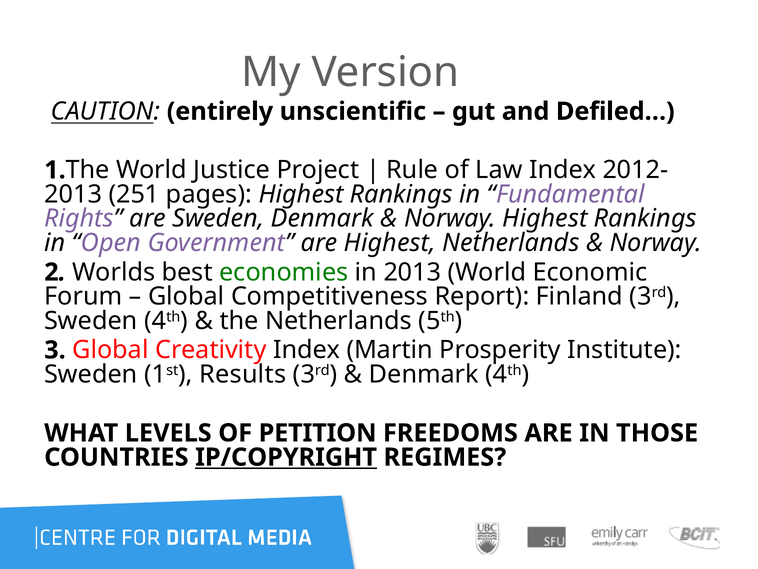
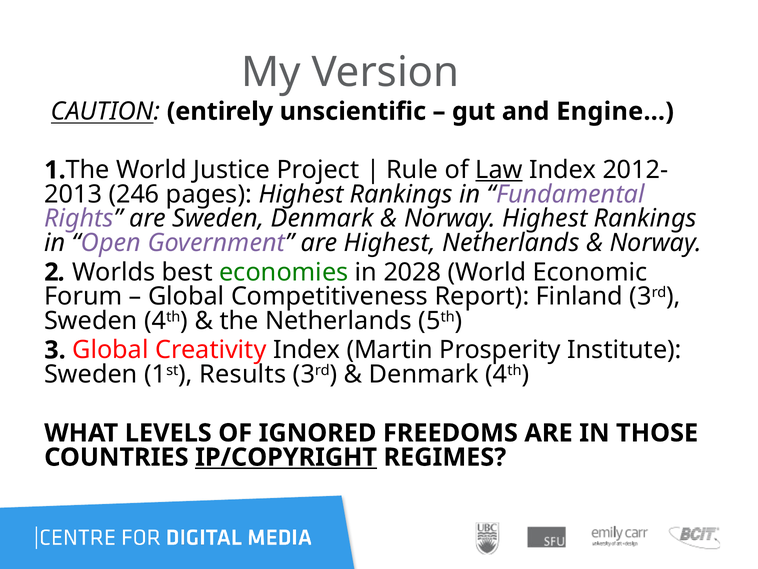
Defiled…: Defiled… -> Engine… (615, 111)
Law underline: none -> present (499, 170)
251: 251 -> 246 (134, 194)
in 2013: 2013 -> 2028 (412, 272)
PETITION: PETITION -> IGNORED (318, 433)
